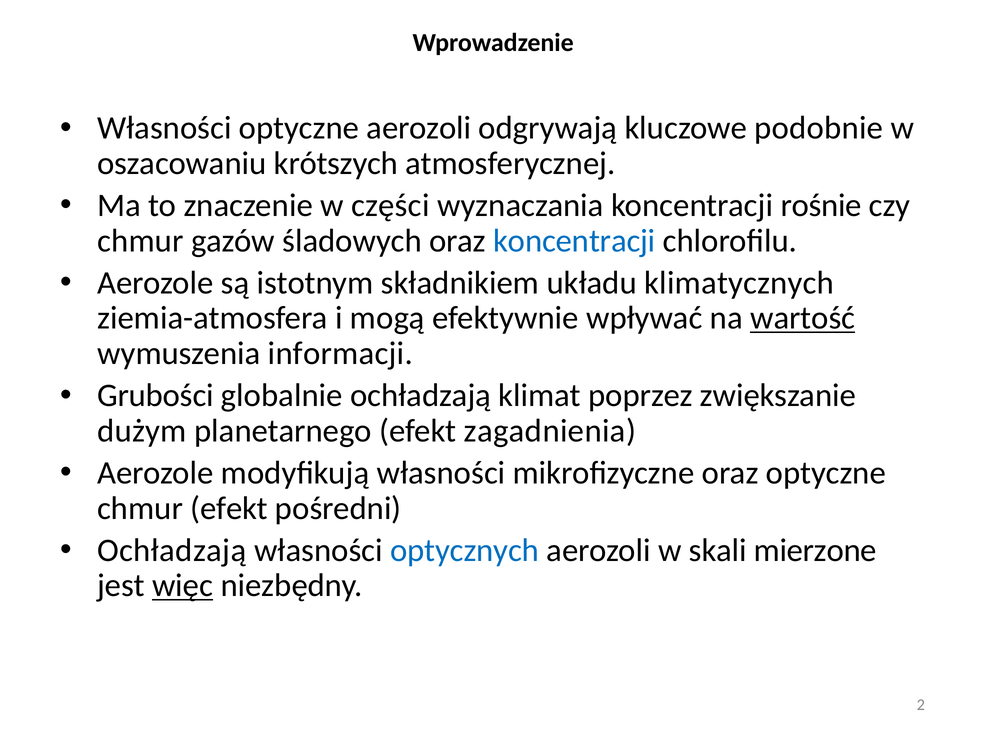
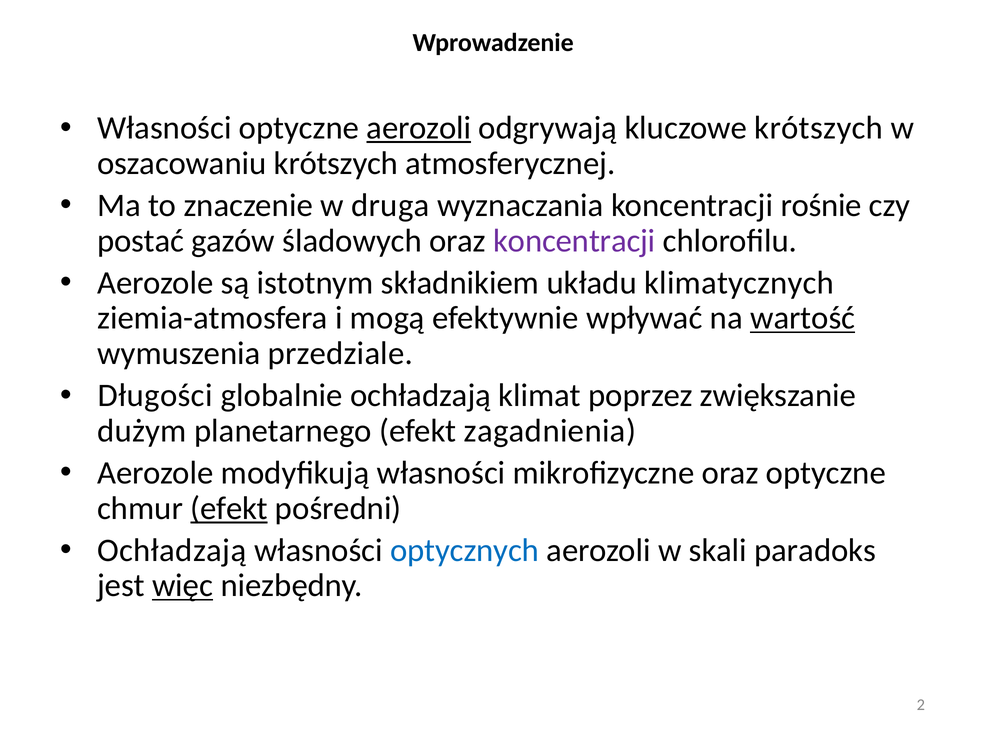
aerozoli underline: none -> present (419, 128)
kluczowe podobnie: podobnie -> krótszych (819, 128)
części: części -> druga (390, 205)
chmur: chmur -> postać (141, 241)
koncentracji colour: blue -> purple (574, 241)
informacji: informacji -> przedziale (340, 354)
Grubości: Grubości -> Długości (155, 396)
efekt underline: none -> present (229, 508)
mierzone: mierzone -> paradoks (815, 550)
